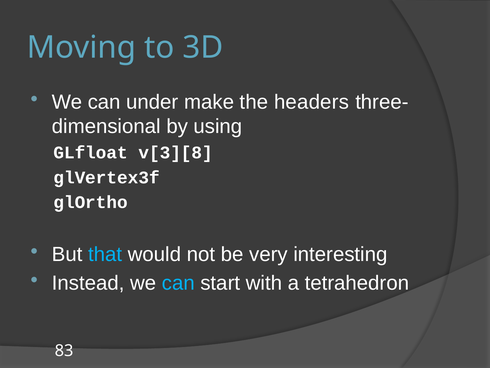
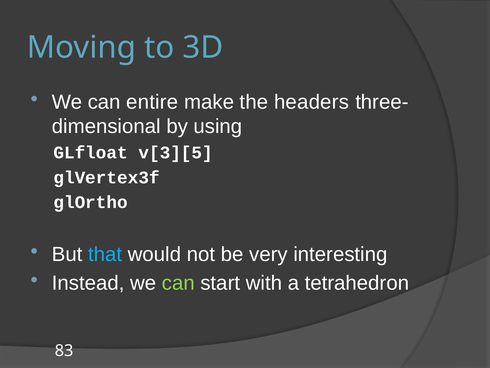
under: under -> entire (152, 102)
v[3][8: v[3][8 -> v[3][5 (176, 153)
can colour: light blue -> light green (178, 283)
